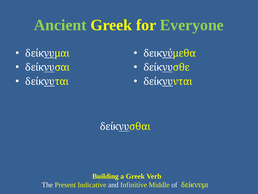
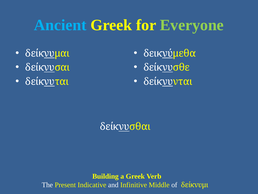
Ancient colour: light green -> light blue (60, 25)
